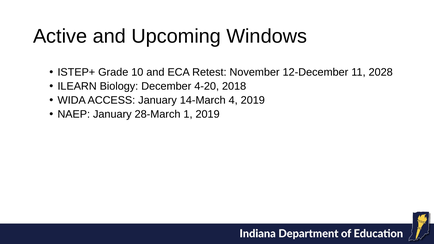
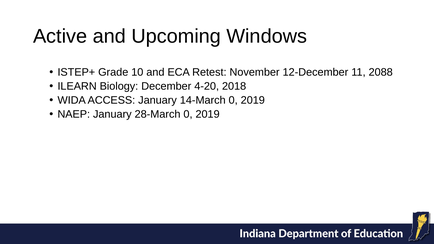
2028: 2028 -> 2088 (381, 72)
14-March 4: 4 -> 0 (233, 100)
28-March 1: 1 -> 0 (188, 114)
